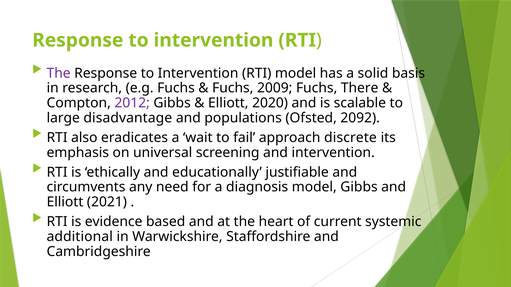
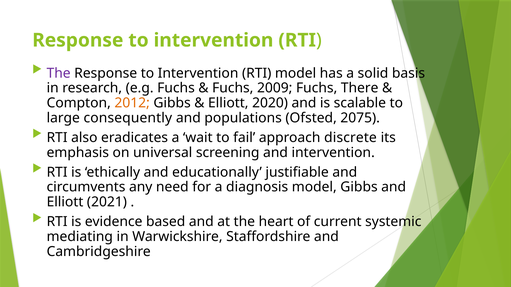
2012 colour: purple -> orange (132, 103)
disadvantage: disadvantage -> consequently (128, 118)
2092: 2092 -> 2075 (360, 118)
additional: additional -> mediating (80, 237)
